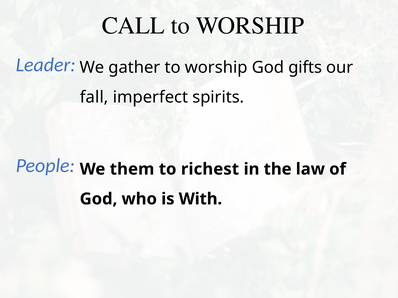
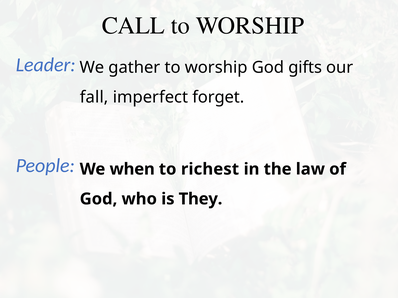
spirits: spirits -> forget (218, 97)
them: them -> when (132, 169)
With: With -> They (201, 199)
